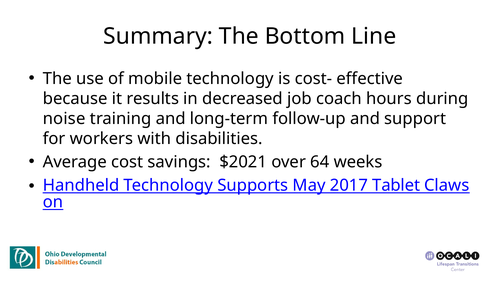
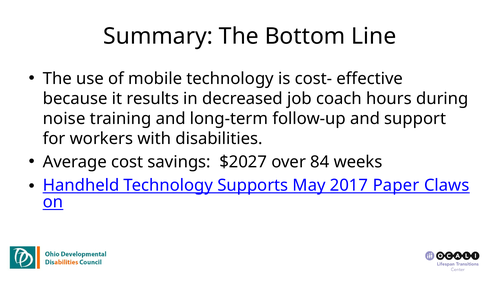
$2021: $2021 -> $2027 (243, 162)
64: 64 -> 84 (320, 162)
Tablet: Tablet -> Paper (396, 185)
